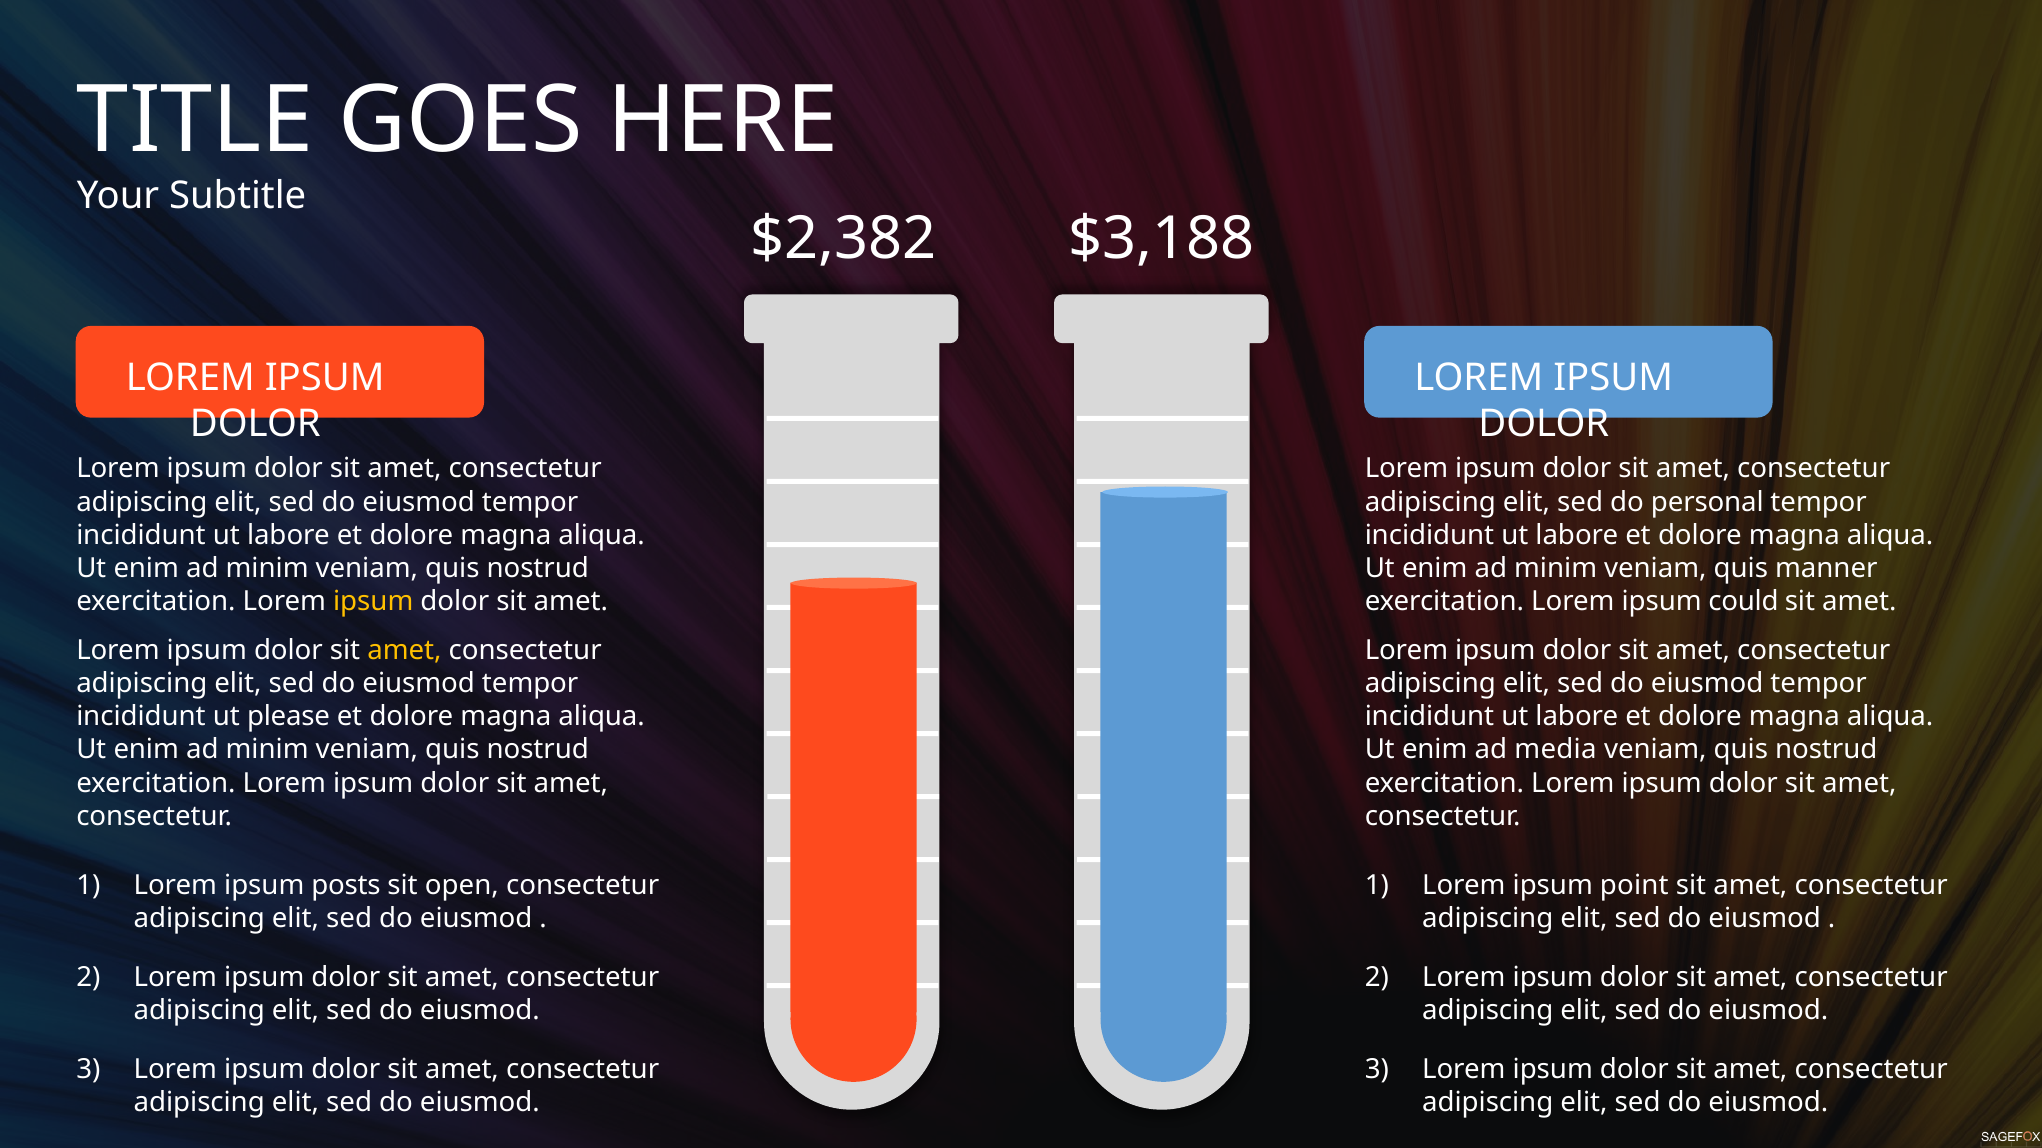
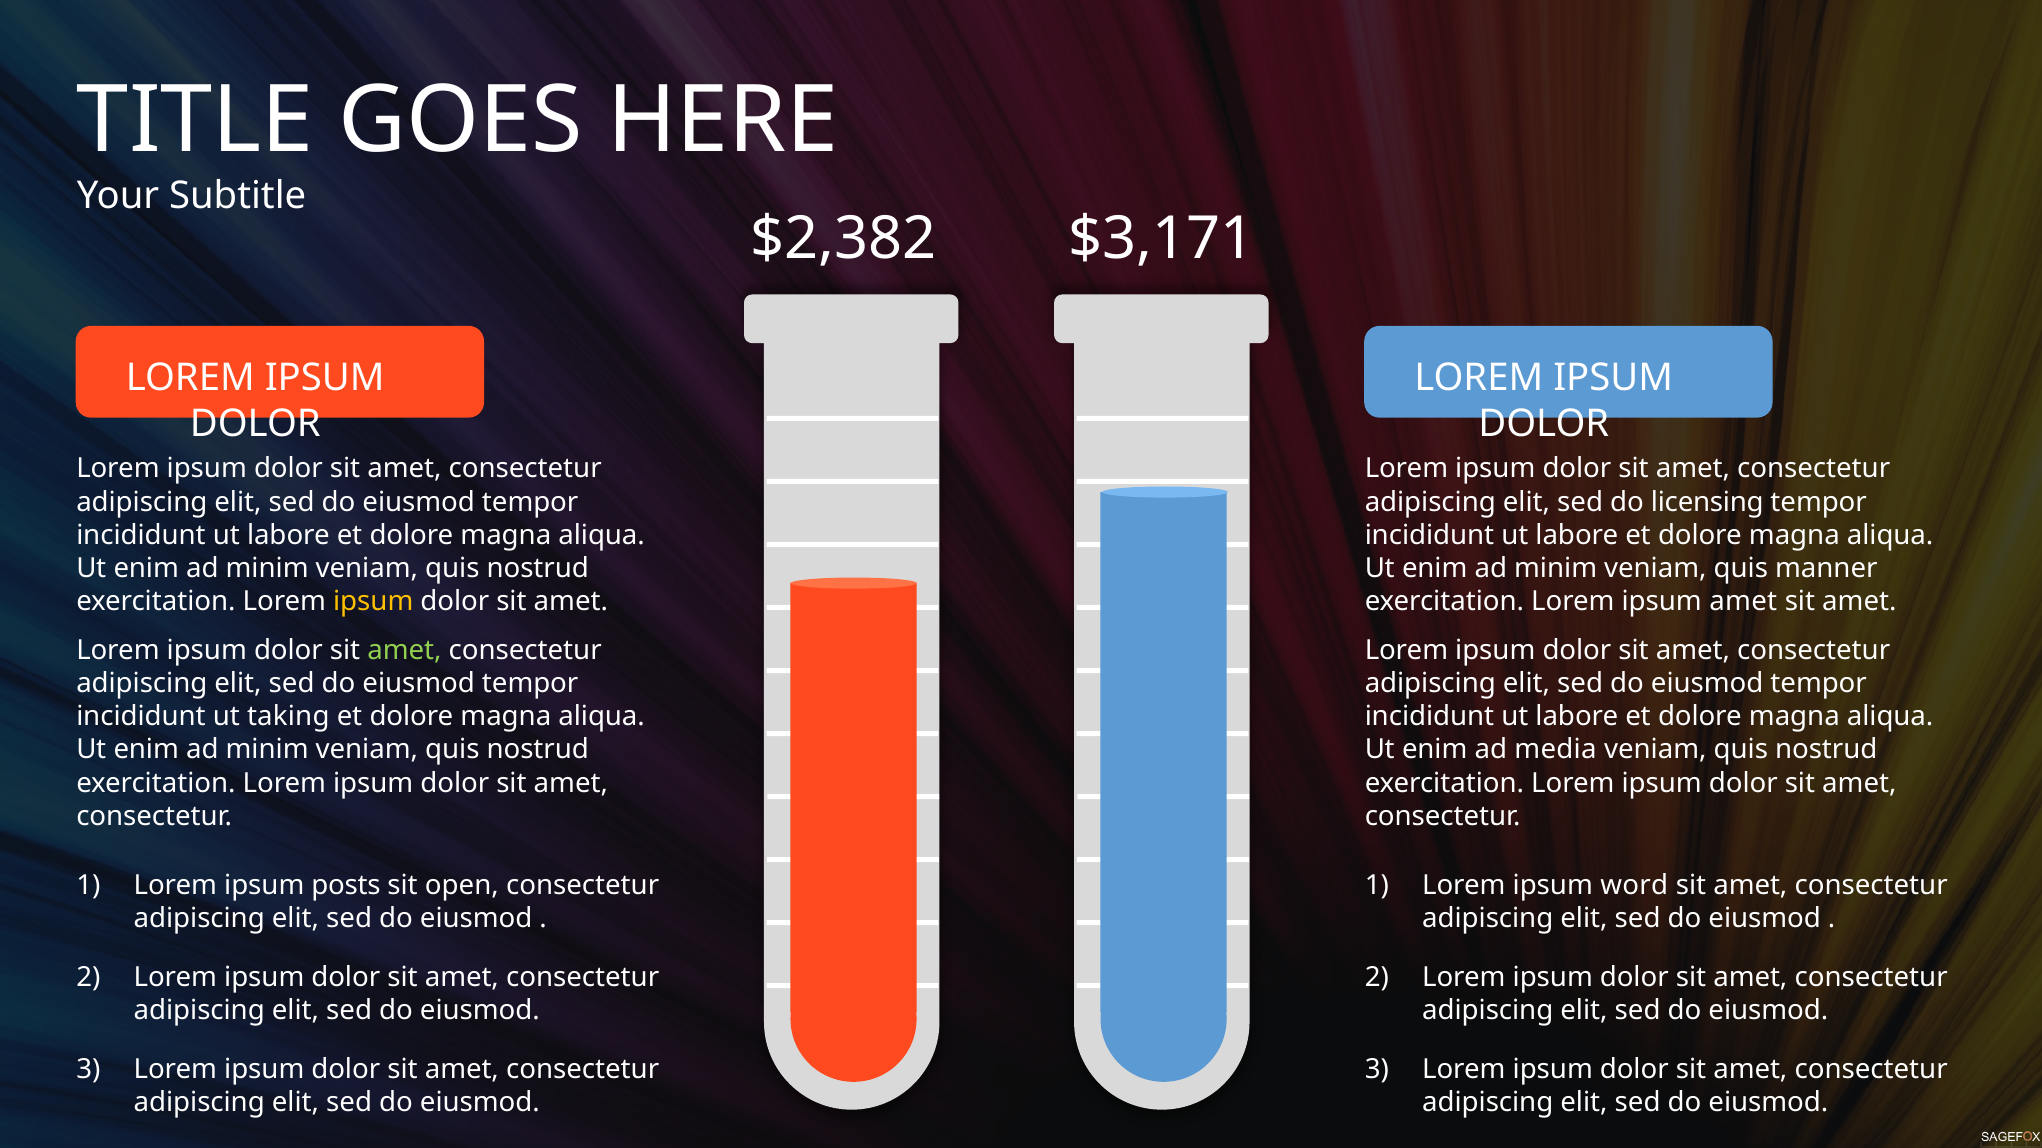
$3,188: $3,188 -> $3,171 (1161, 239)
personal: personal -> licensing (1707, 502)
ipsum could: could -> amet (1743, 602)
amet colour: yellow -> light green (404, 650)
please: please -> taking (288, 717)
point: point -> word (1634, 886)
